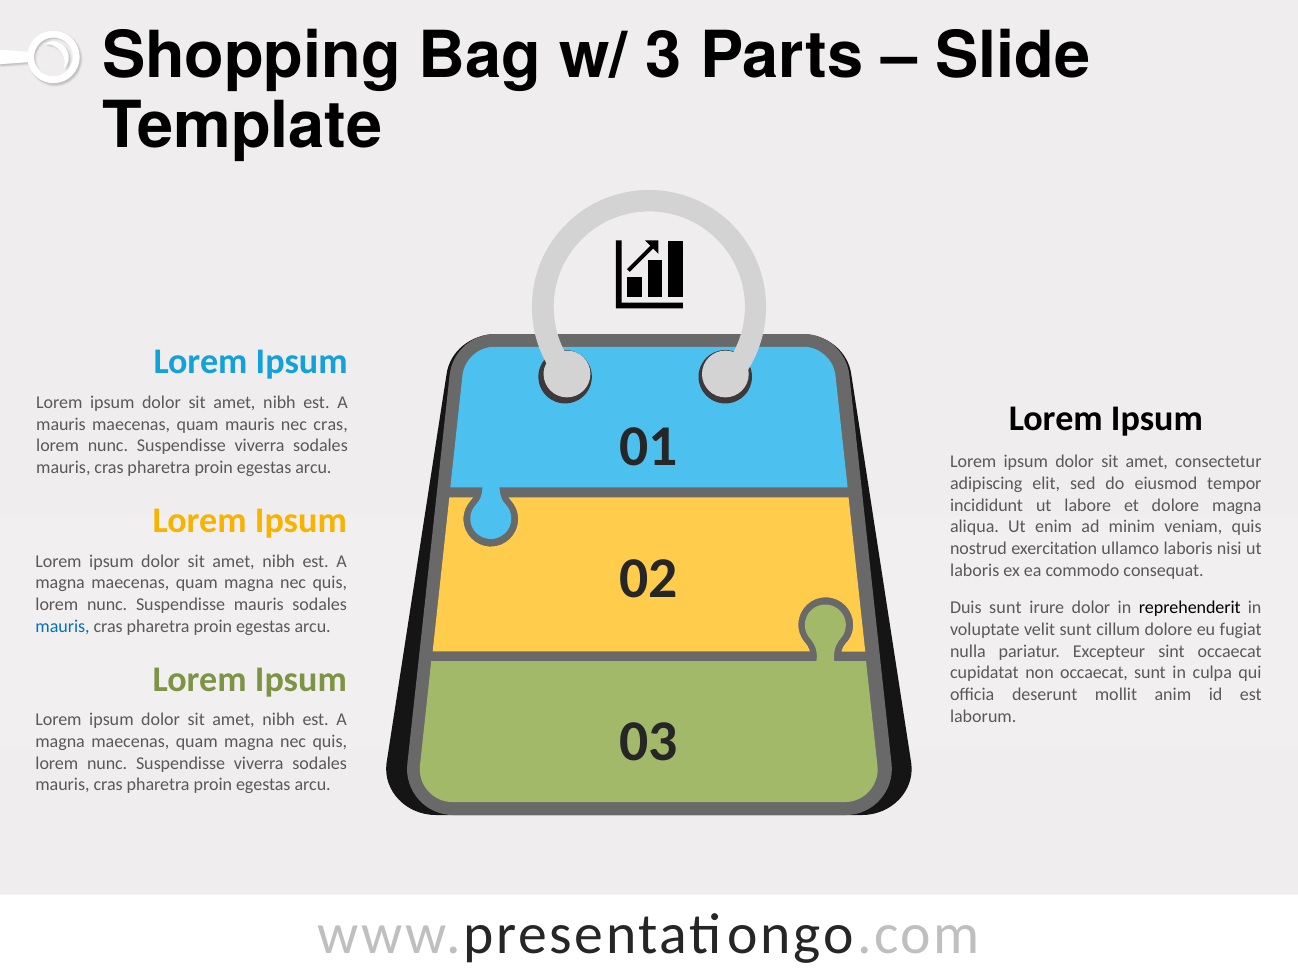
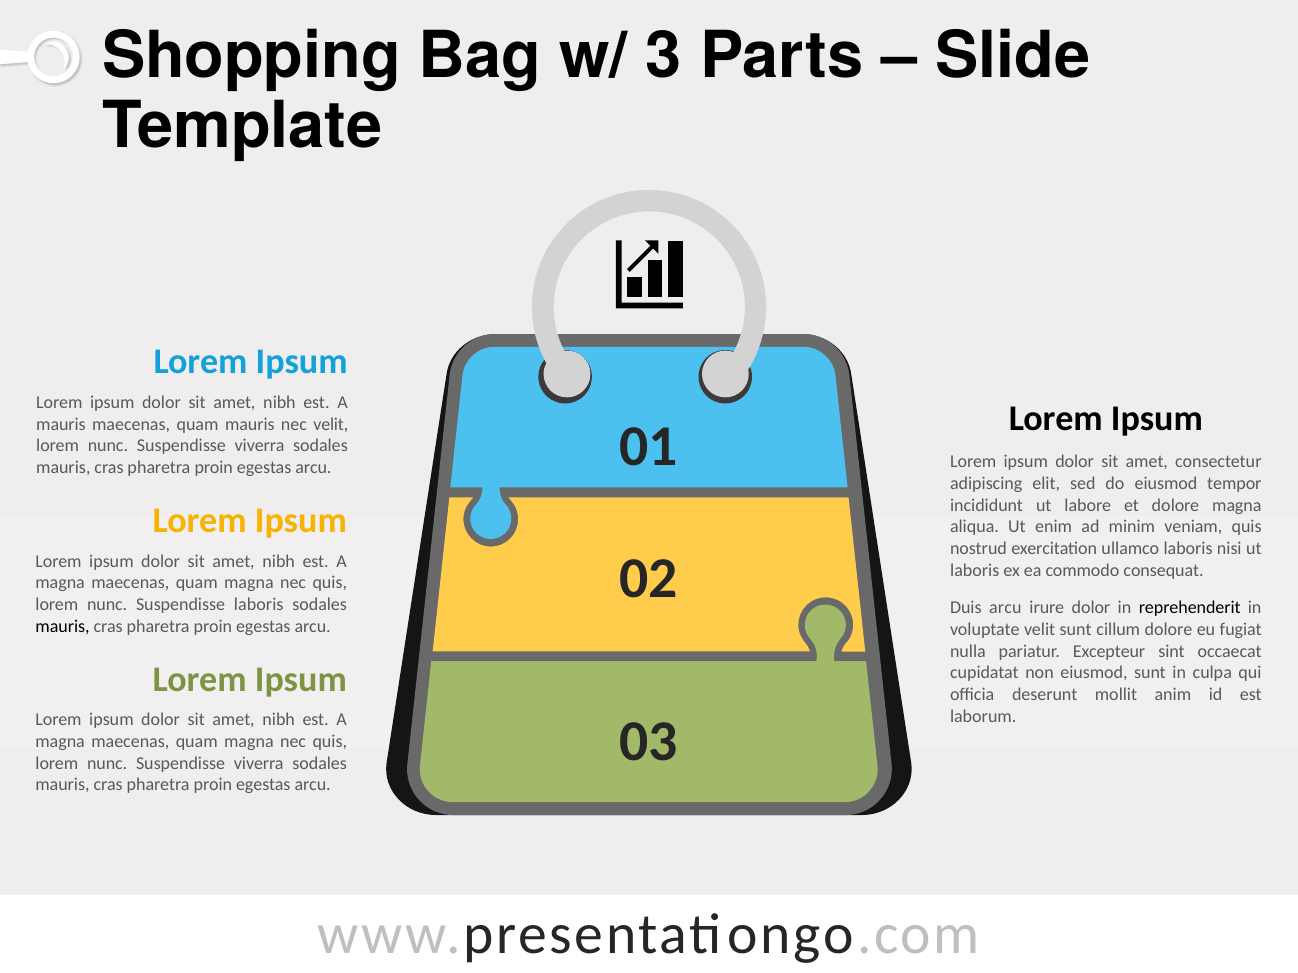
nec cras: cras -> velit (331, 424)
Suspendisse mauris: mauris -> laboris (259, 605)
Duis sunt: sunt -> arcu (1005, 608)
mauris colour: blue -> black (63, 627)
non occaecat: occaecat -> eiusmod (1094, 673)
